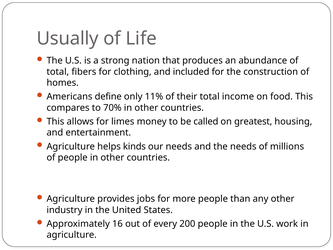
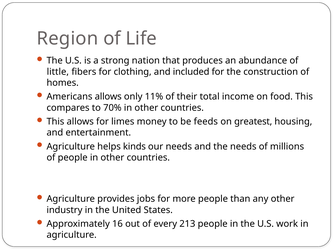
Usually: Usually -> Region (67, 38)
total: total -> little (58, 72)
Americans define: define -> allows (108, 97)
called: called -> feeds (206, 121)
200: 200 -> 213 (187, 224)
